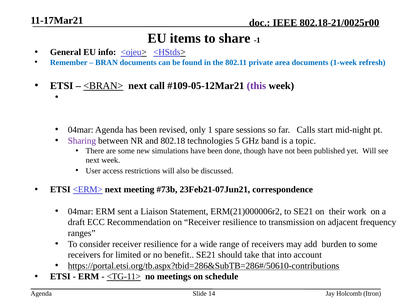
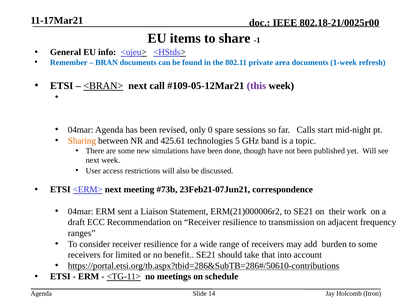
1: 1 -> 0 (210, 130)
Sharing colour: purple -> orange (82, 141)
802.18: 802.18 -> 425.61 (173, 141)
